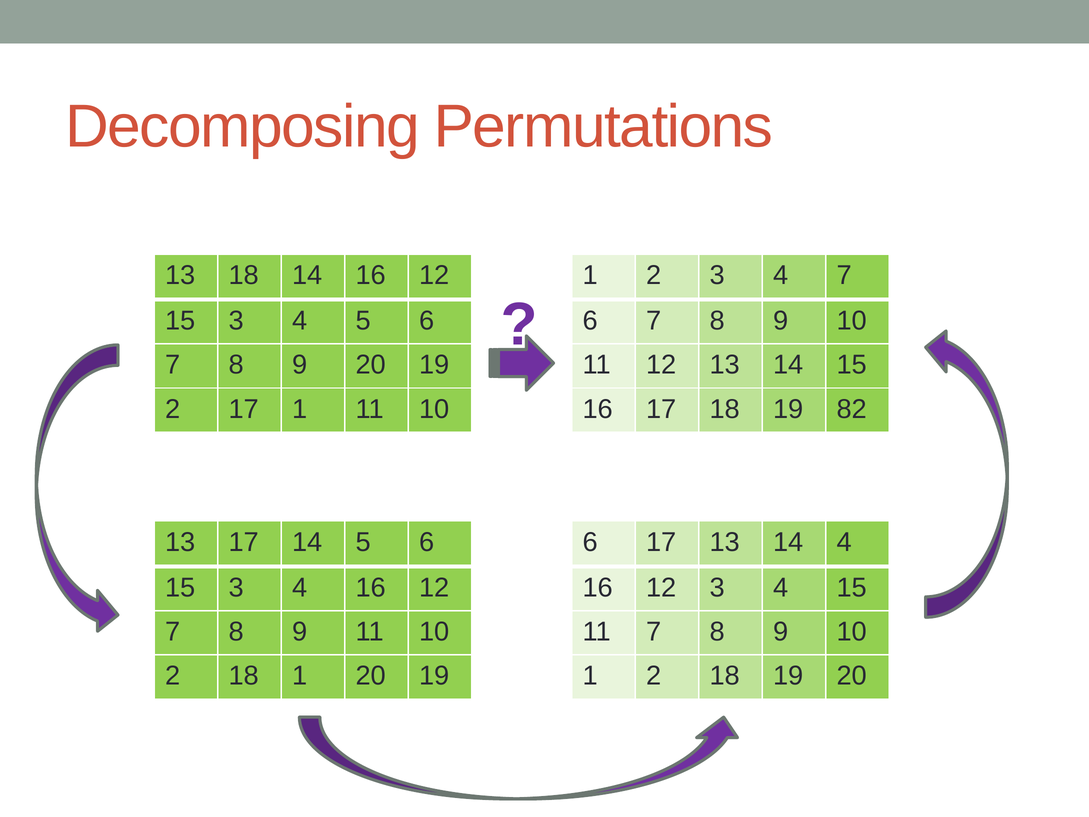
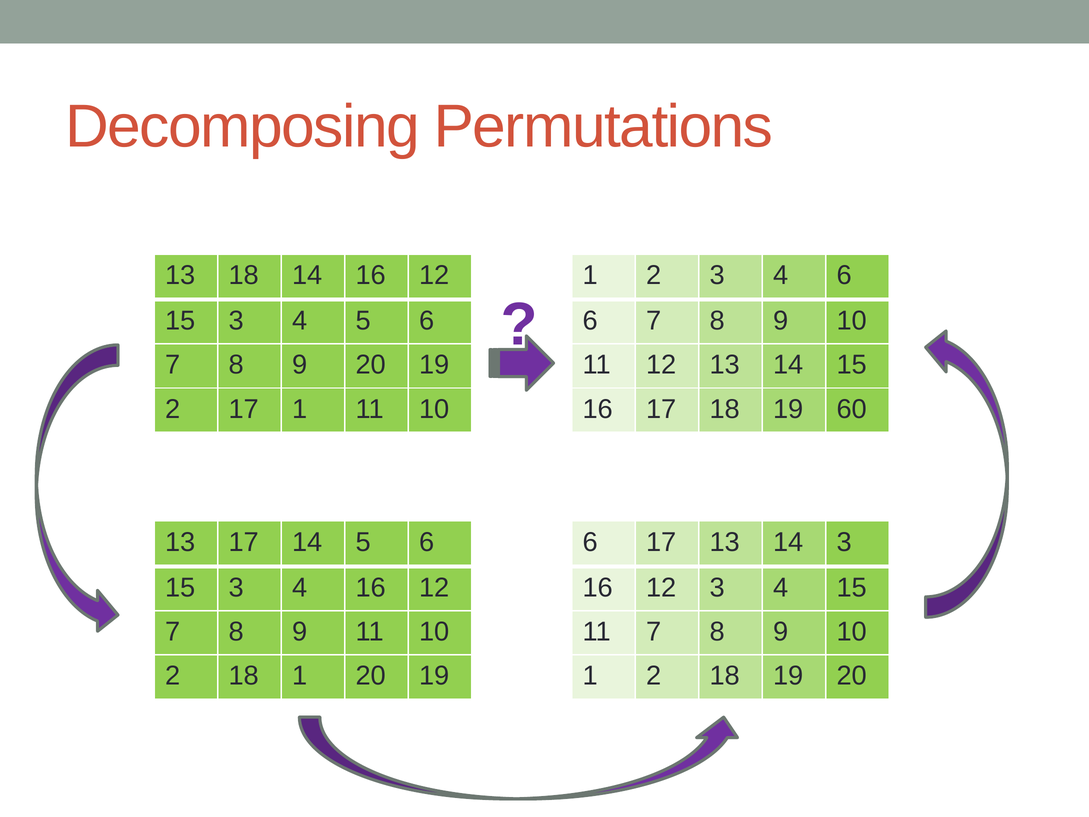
4 7: 7 -> 6 (844, 275)
82: 82 -> 60 (852, 409)
14 4: 4 -> 3 (844, 542)
